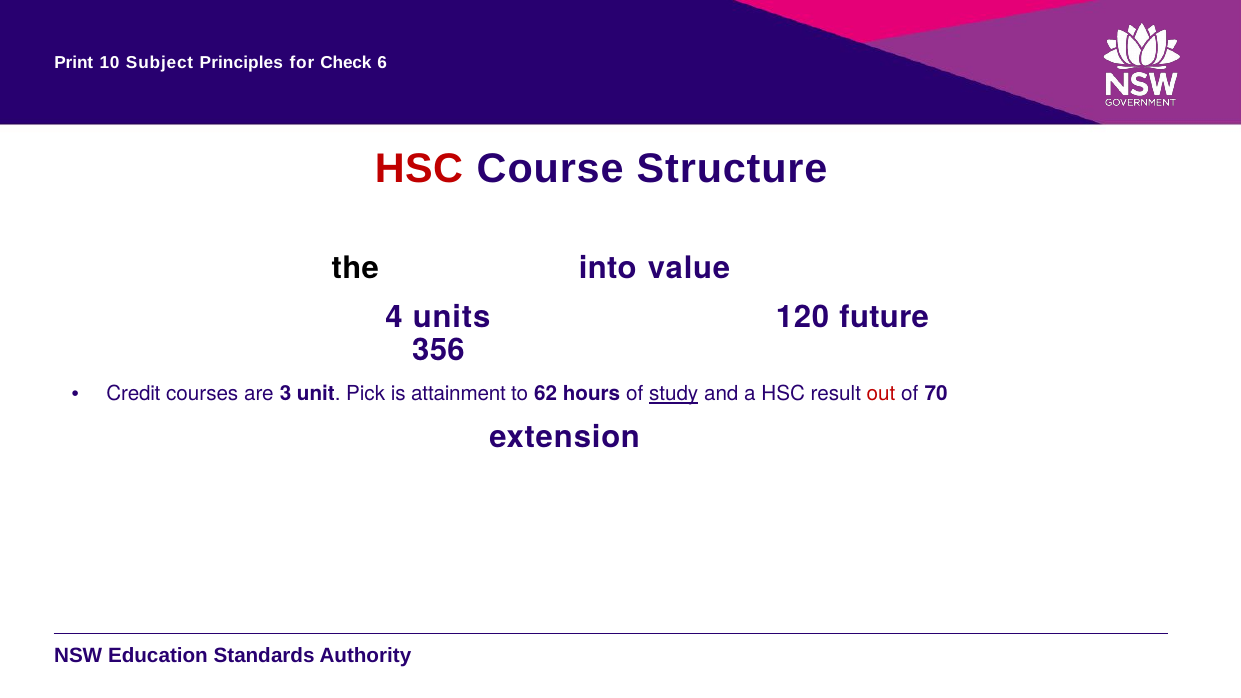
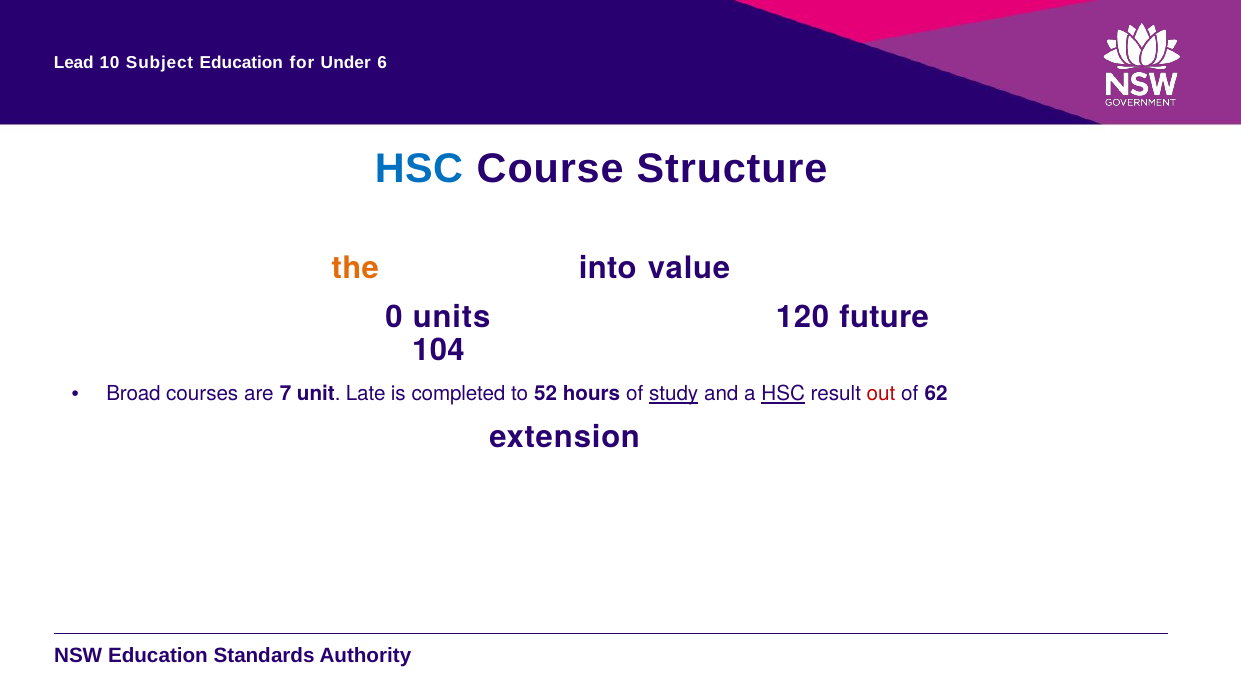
Print: Print -> Lead (74, 63)
Subject Principles: Principles -> Education (241, 63)
Check: Check -> Under (346, 63)
HSC colour: red -> blue (419, 169)
the colour: black -> orange (355, 268)
are 4: 4 -> 0 (394, 317)
356: 356 -> 104 (438, 351)
Credit: Credit -> Broad (133, 394)
are 3: 3 -> 7 (286, 394)
Pick: Pick -> Late (366, 394)
attainment: attainment -> completed (459, 394)
62: 62 -> 52 (546, 394)
HSC underline: none -> present (783, 394)
70: 70 -> 62 (936, 394)
